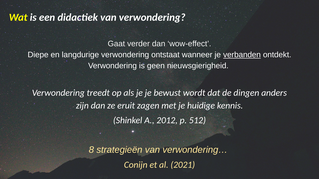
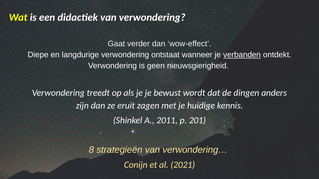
2012: 2012 -> 2011 (167, 121)
512: 512 -> 201 (197, 121)
